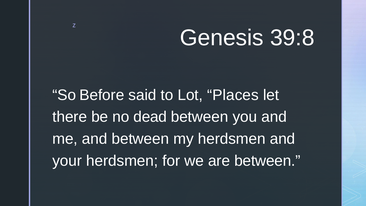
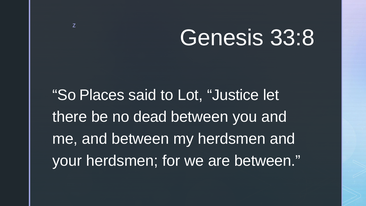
39:8: 39:8 -> 33:8 (292, 38)
Before: Before -> Places (102, 95)
Places: Places -> Justice (233, 95)
